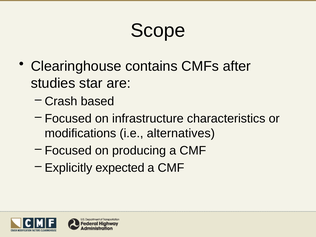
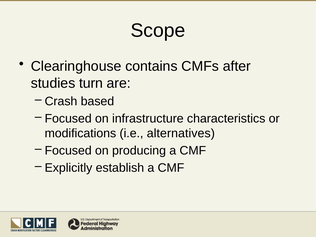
star: star -> turn (91, 83)
expected: expected -> establish (120, 168)
